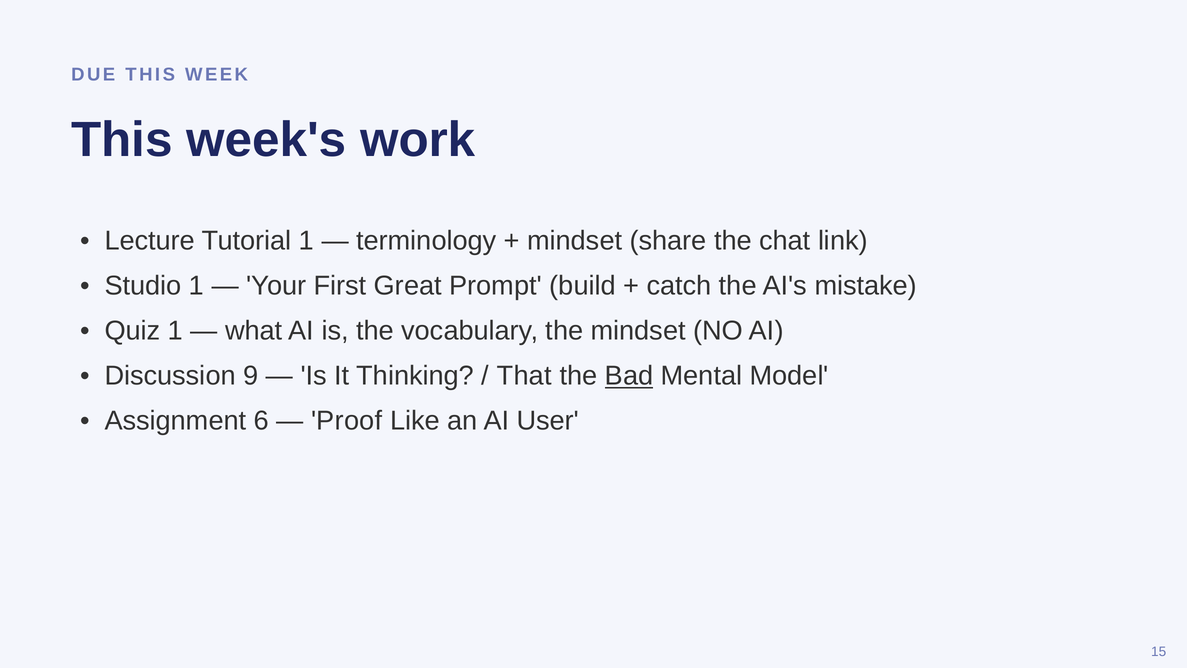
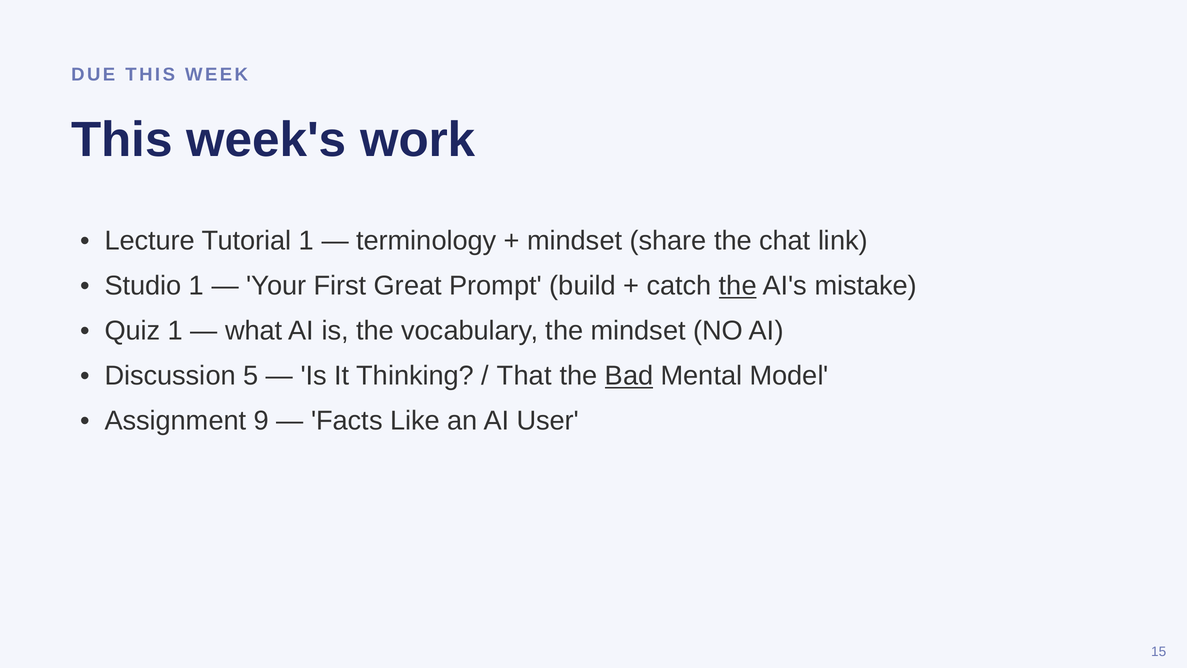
the underline: none -> present (738, 286)
9: 9 -> 5 (251, 376)
6: 6 -> 9 (261, 421)
Proof: Proof -> Facts (347, 421)
